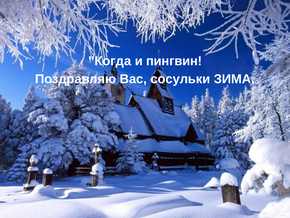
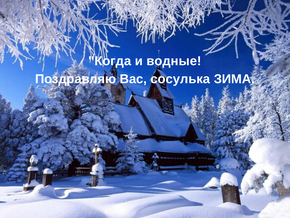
пингвин: пингвин -> водные (174, 61)
сосульки: сосульки -> сосулька (180, 79)
